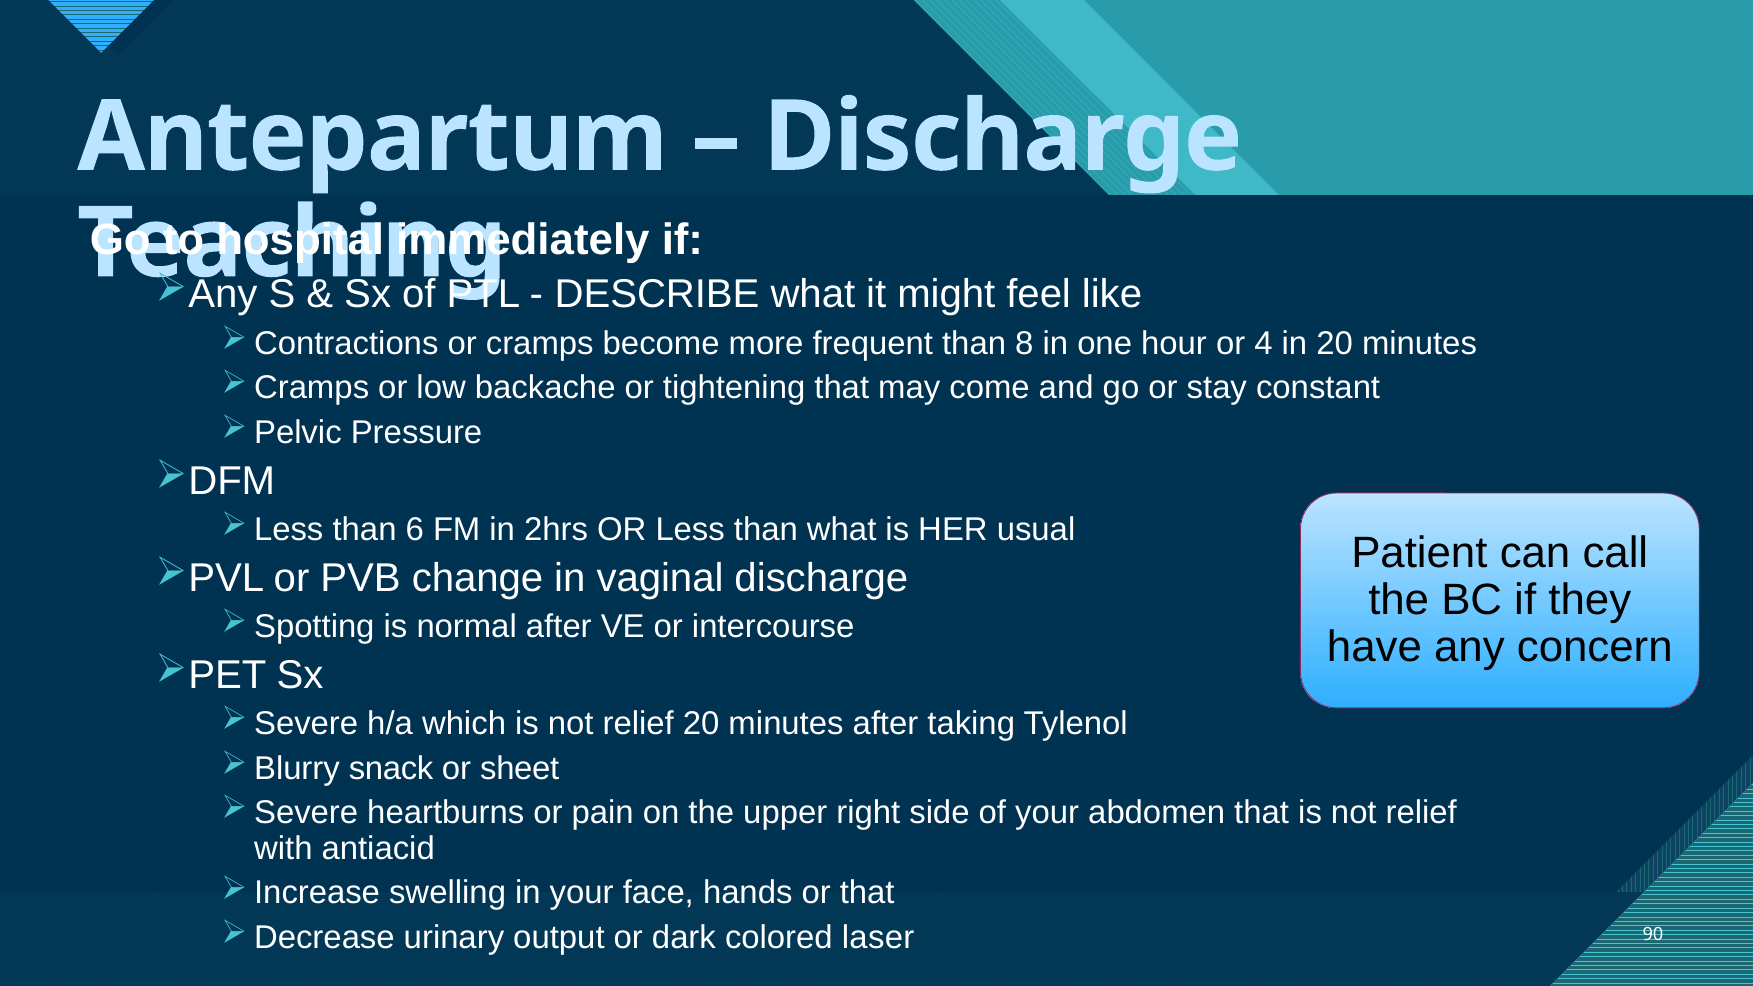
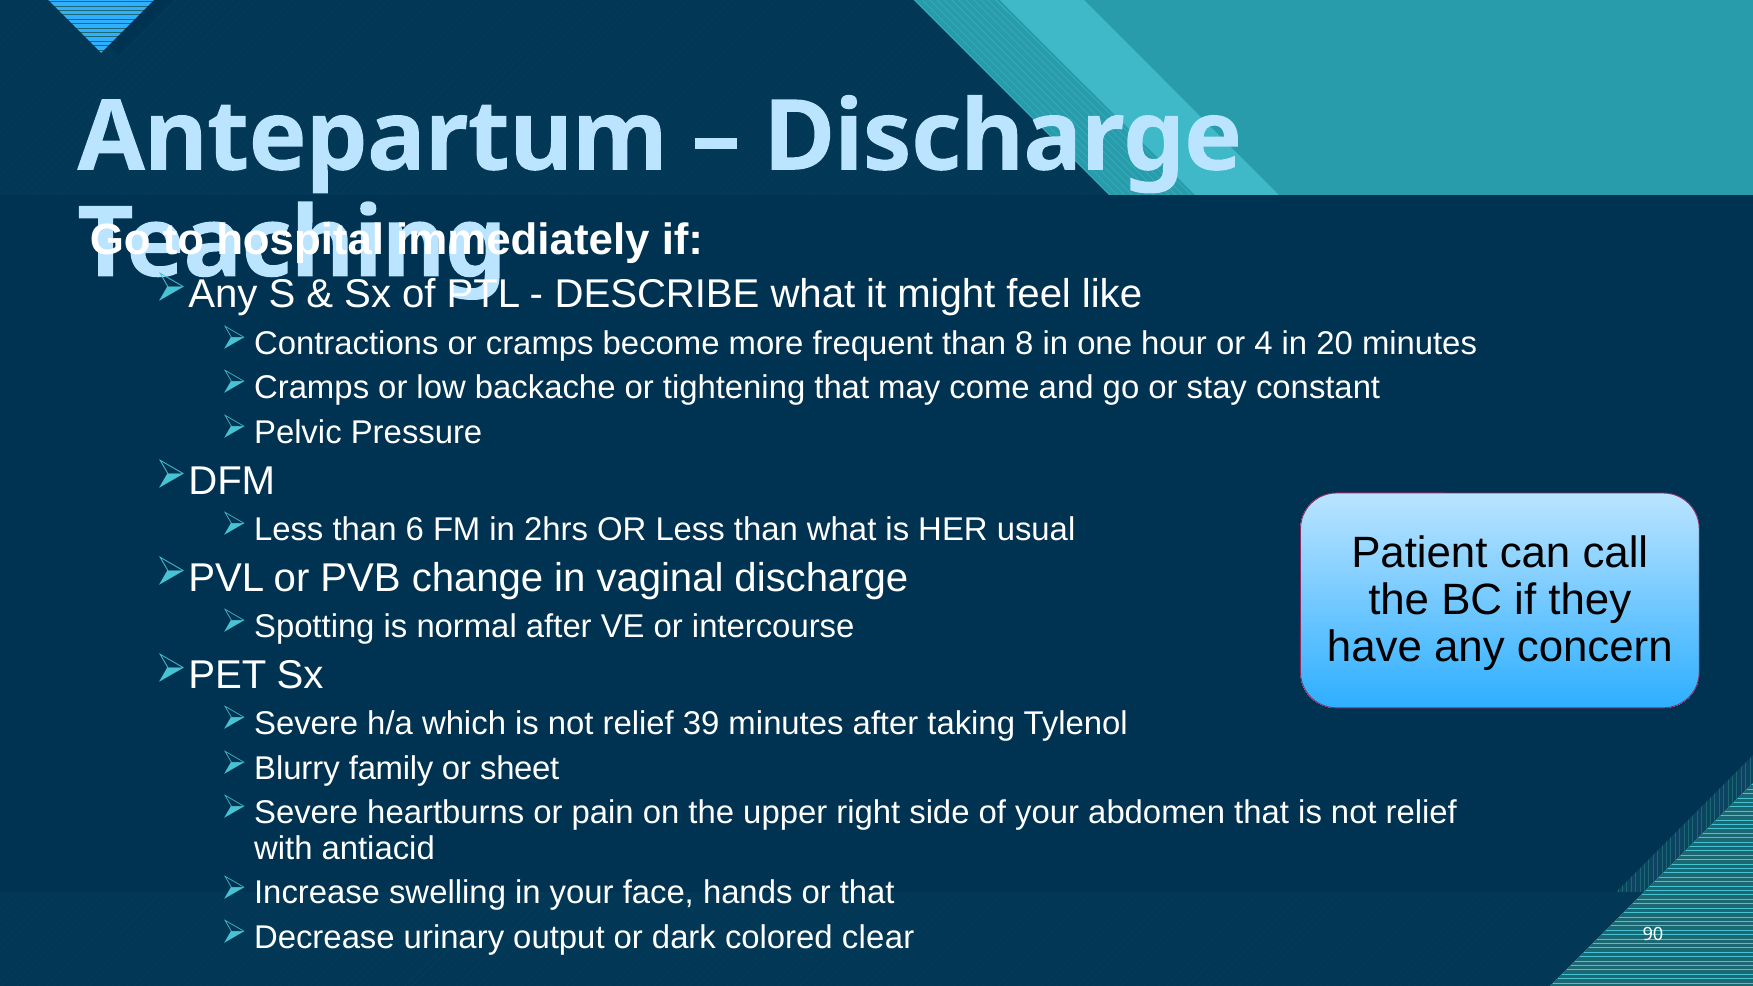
relief 20: 20 -> 39 (701, 724)
snack: snack -> family (391, 768)
laser: laser -> clear (878, 938)
